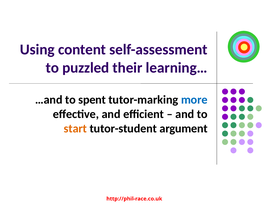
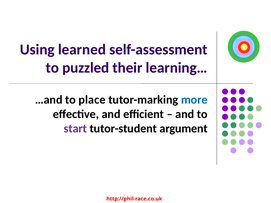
content: content -> learned (82, 50)
spent: spent -> place (92, 100)
start colour: orange -> purple (75, 129)
